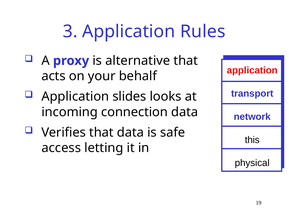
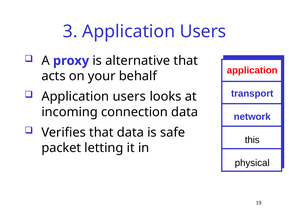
3 Application Rules: Rules -> Users (203, 31)
slides: slides -> users (129, 96)
access: access -> packet (61, 148)
